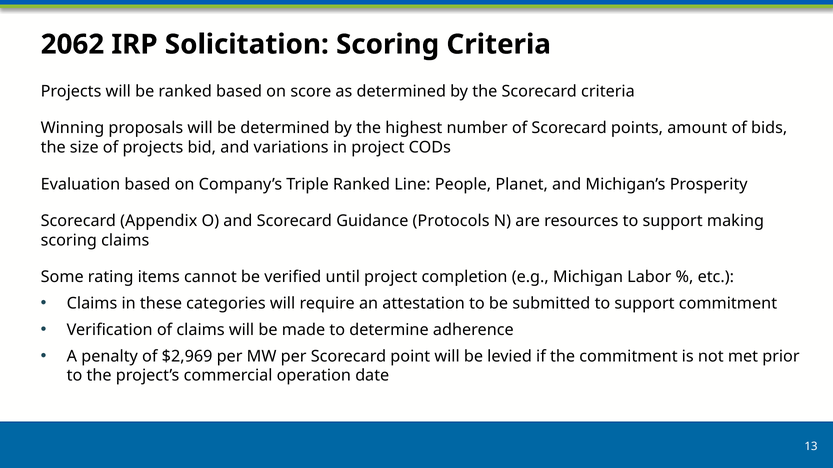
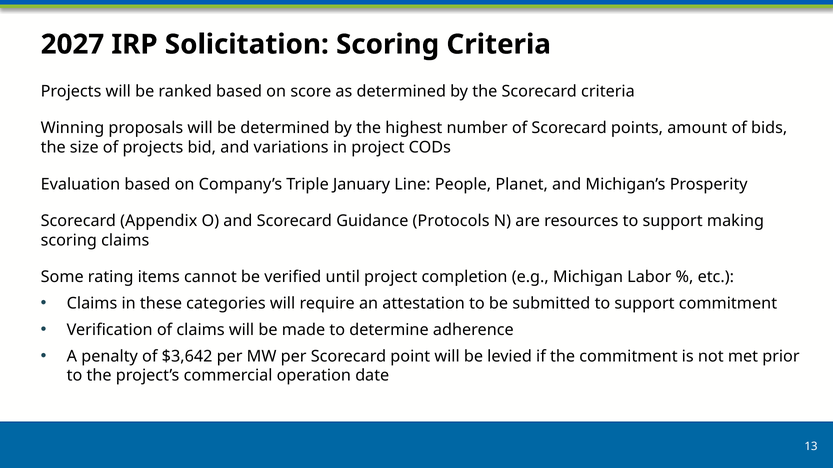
2062: 2062 -> 2027 (72, 44)
Triple Ranked: Ranked -> January (362, 184)
$2,969: $2,969 -> $3,642 (187, 357)
